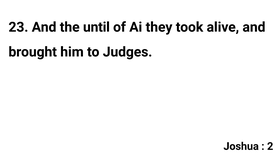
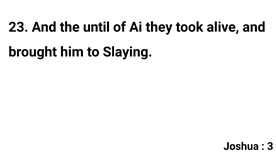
Judges: Judges -> Slaying (128, 52)
2: 2 -> 3 (270, 147)
